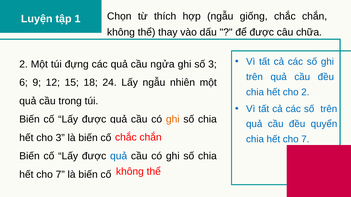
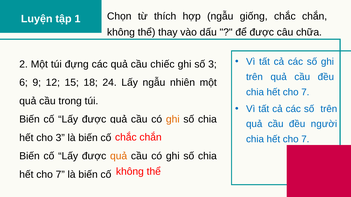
ngửa: ngửa -> chiếc (162, 64)
2: 2 -> 7 (305, 92)
quyển: quyển -> người (324, 124)
quả colour: blue -> orange (119, 156)
